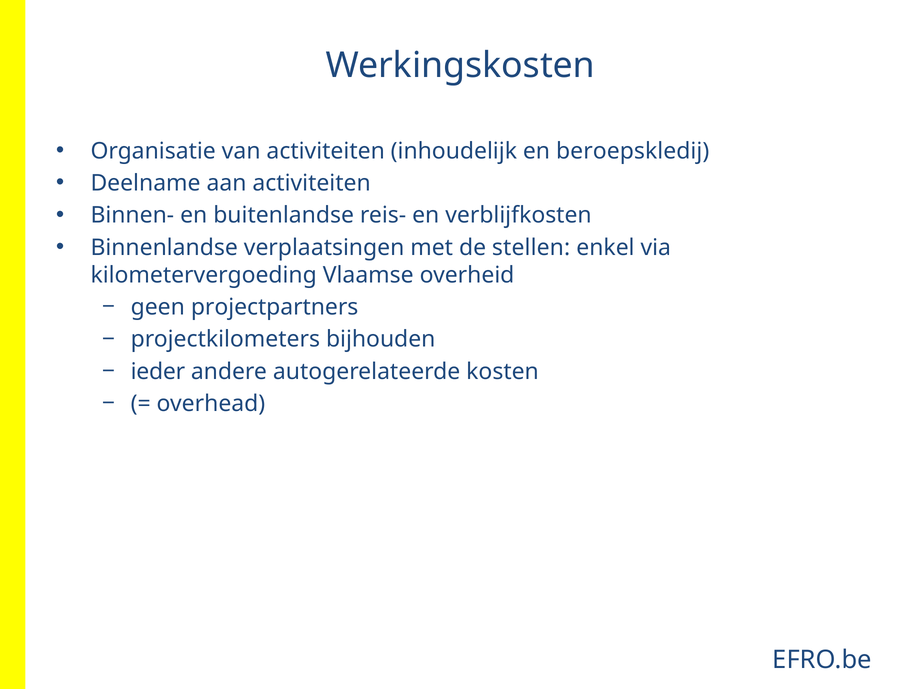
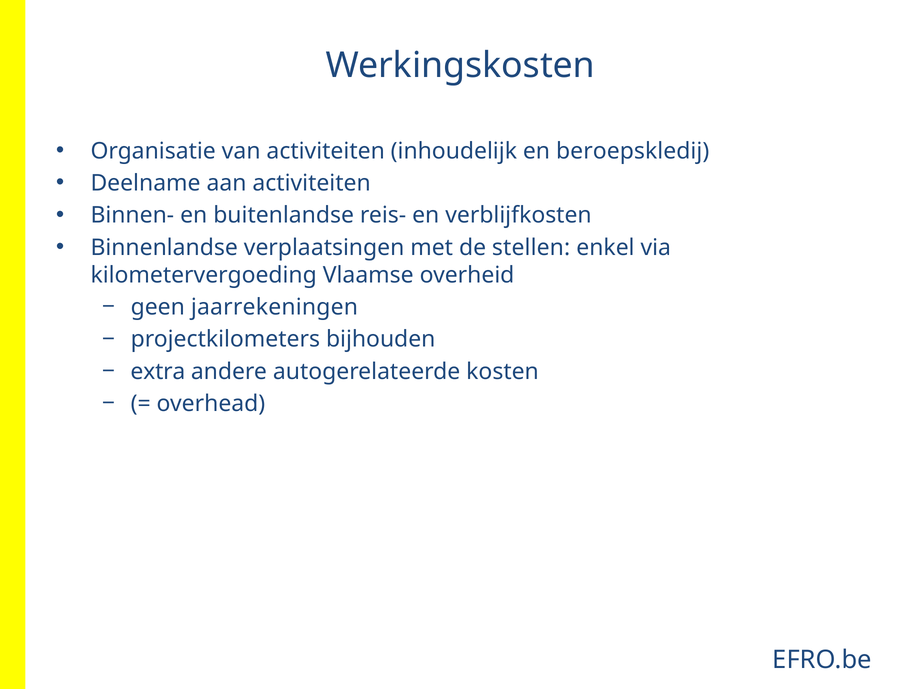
projectpartners: projectpartners -> jaarrekeningen (274, 307)
ieder: ieder -> extra (158, 372)
